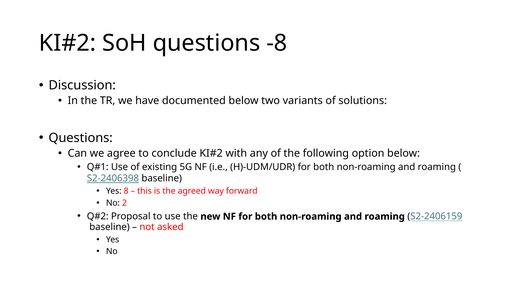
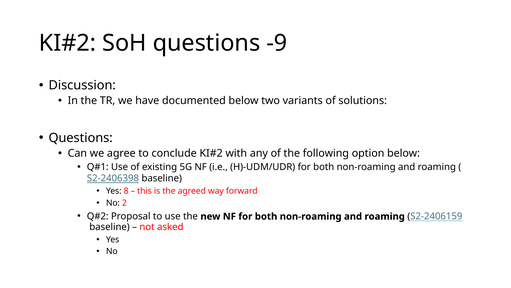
-8: -8 -> -9 (277, 43)
